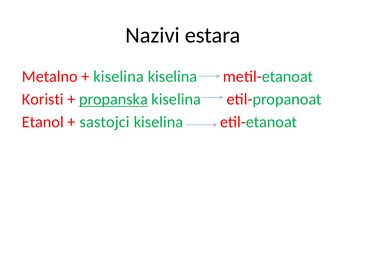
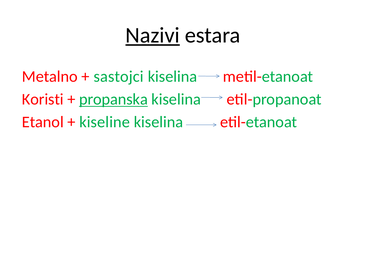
Nazivi underline: none -> present (153, 35)
kiselina: kiselina -> sastojci (119, 77)
sastojci: sastojci -> kiseline (105, 122)
